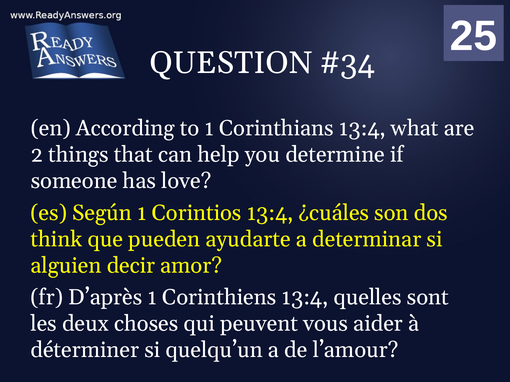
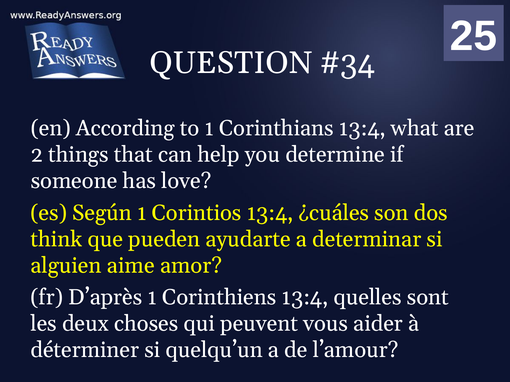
decir: decir -> aime (131, 266)
